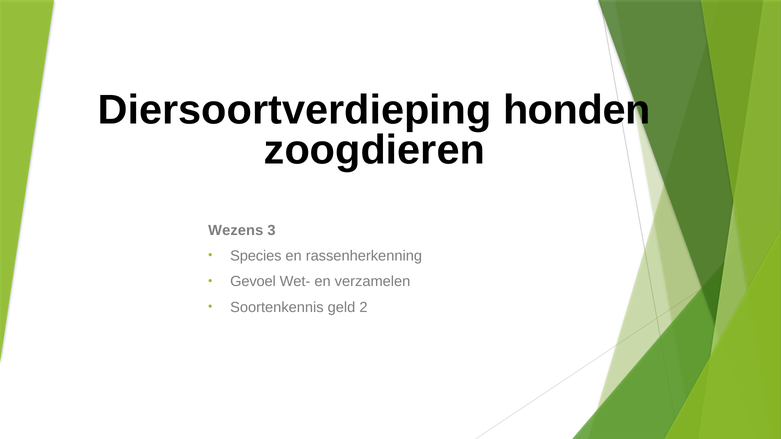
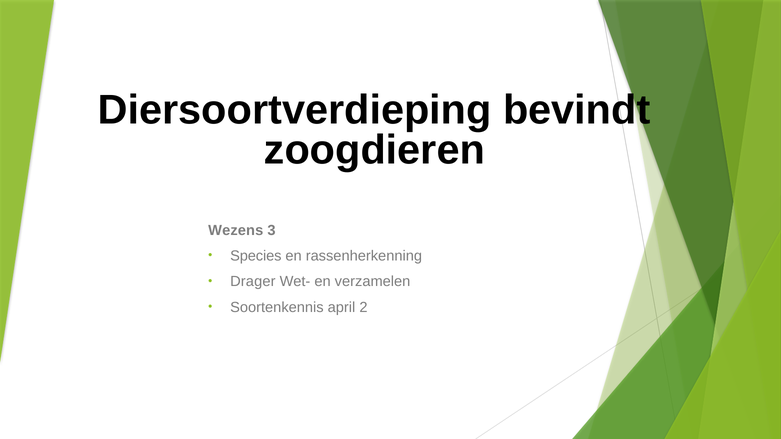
honden: honden -> bevindt (577, 110)
Gevoel: Gevoel -> Drager (253, 282)
geld: geld -> april (342, 308)
